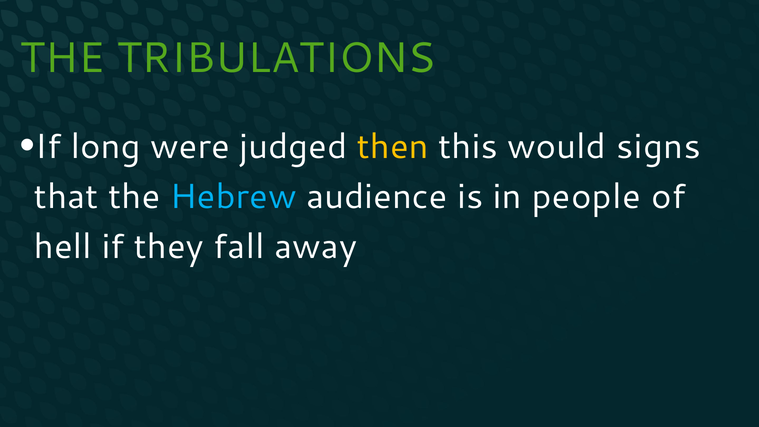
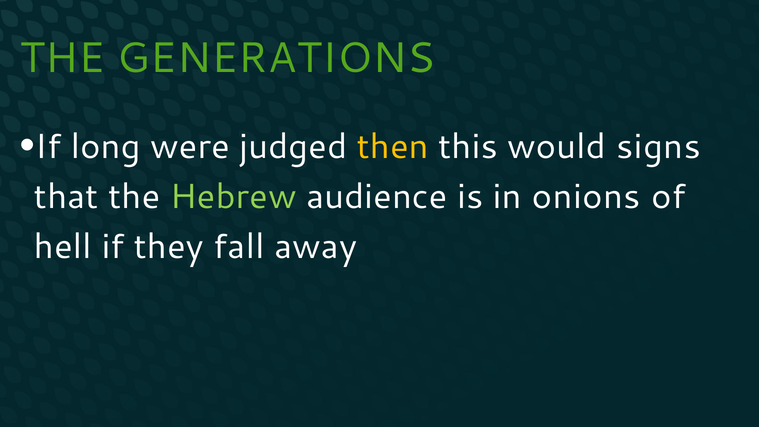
TRIBULATIONS: TRIBULATIONS -> GENERATIONS (276, 58)
Hebrew colour: light blue -> light green (233, 197)
people: people -> onions (586, 197)
